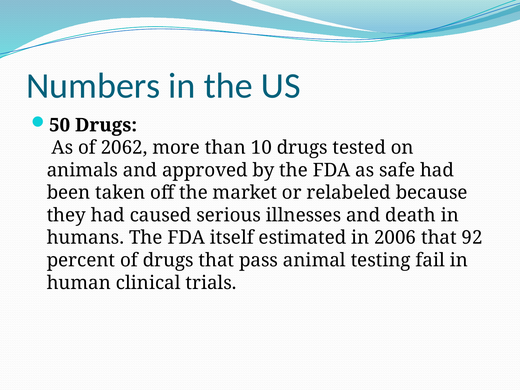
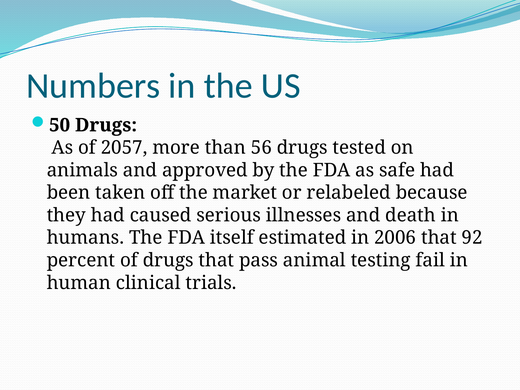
2062: 2062 -> 2057 (124, 148)
10: 10 -> 56 (261, 148)
